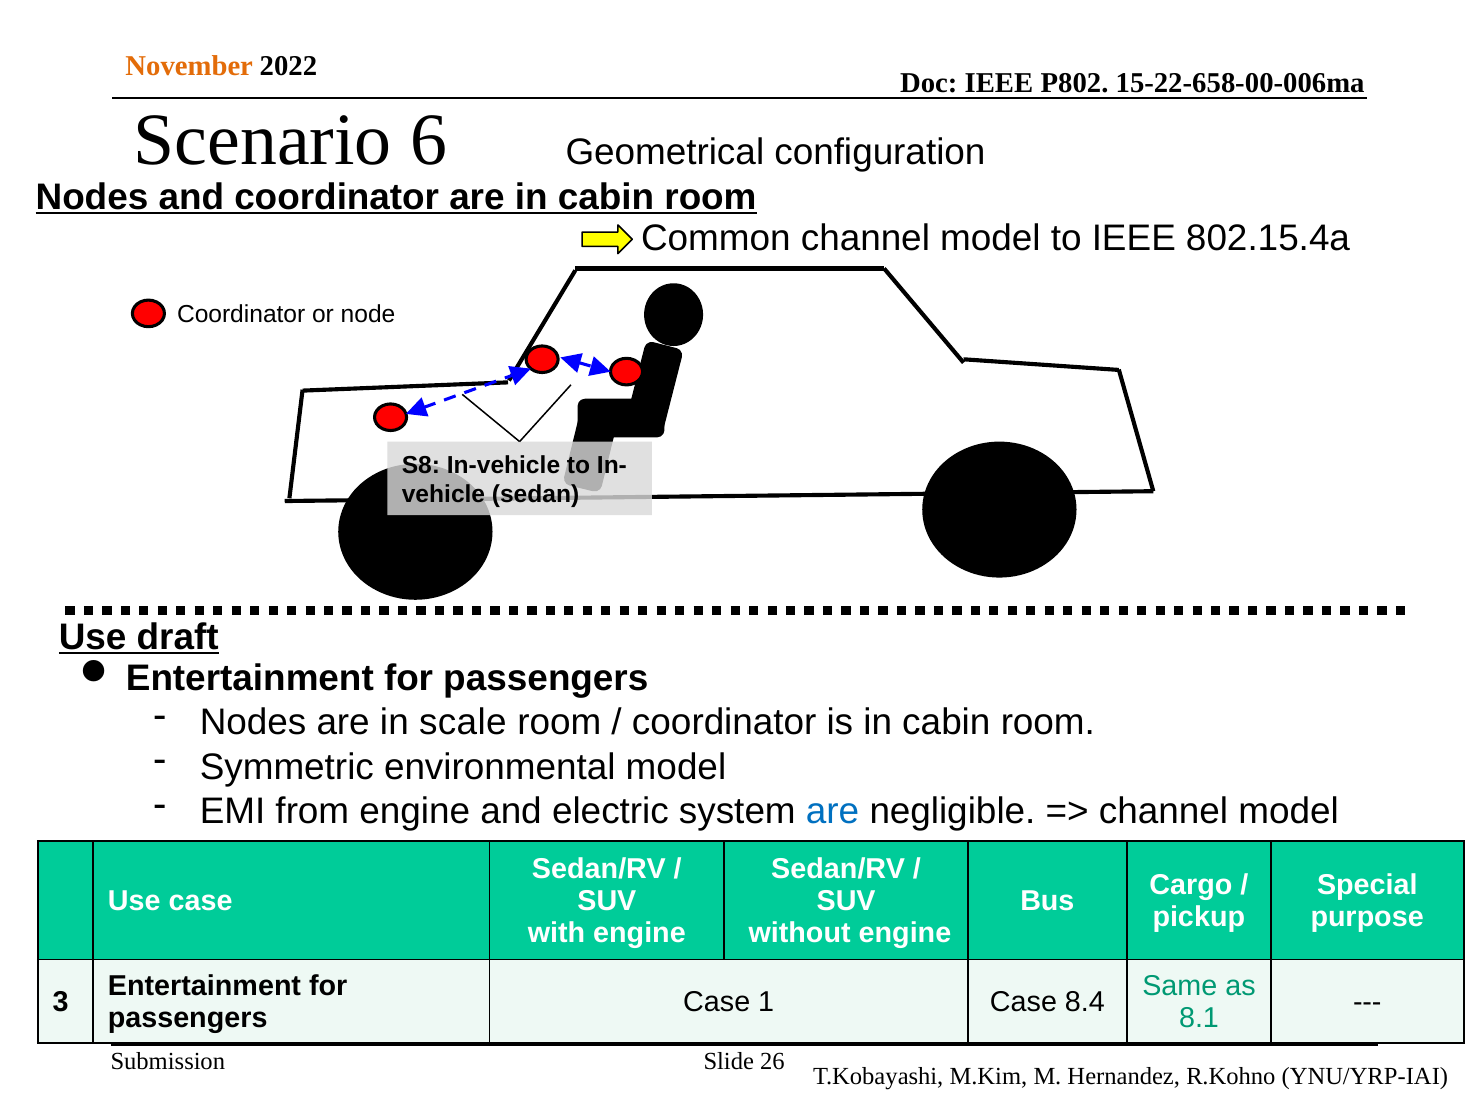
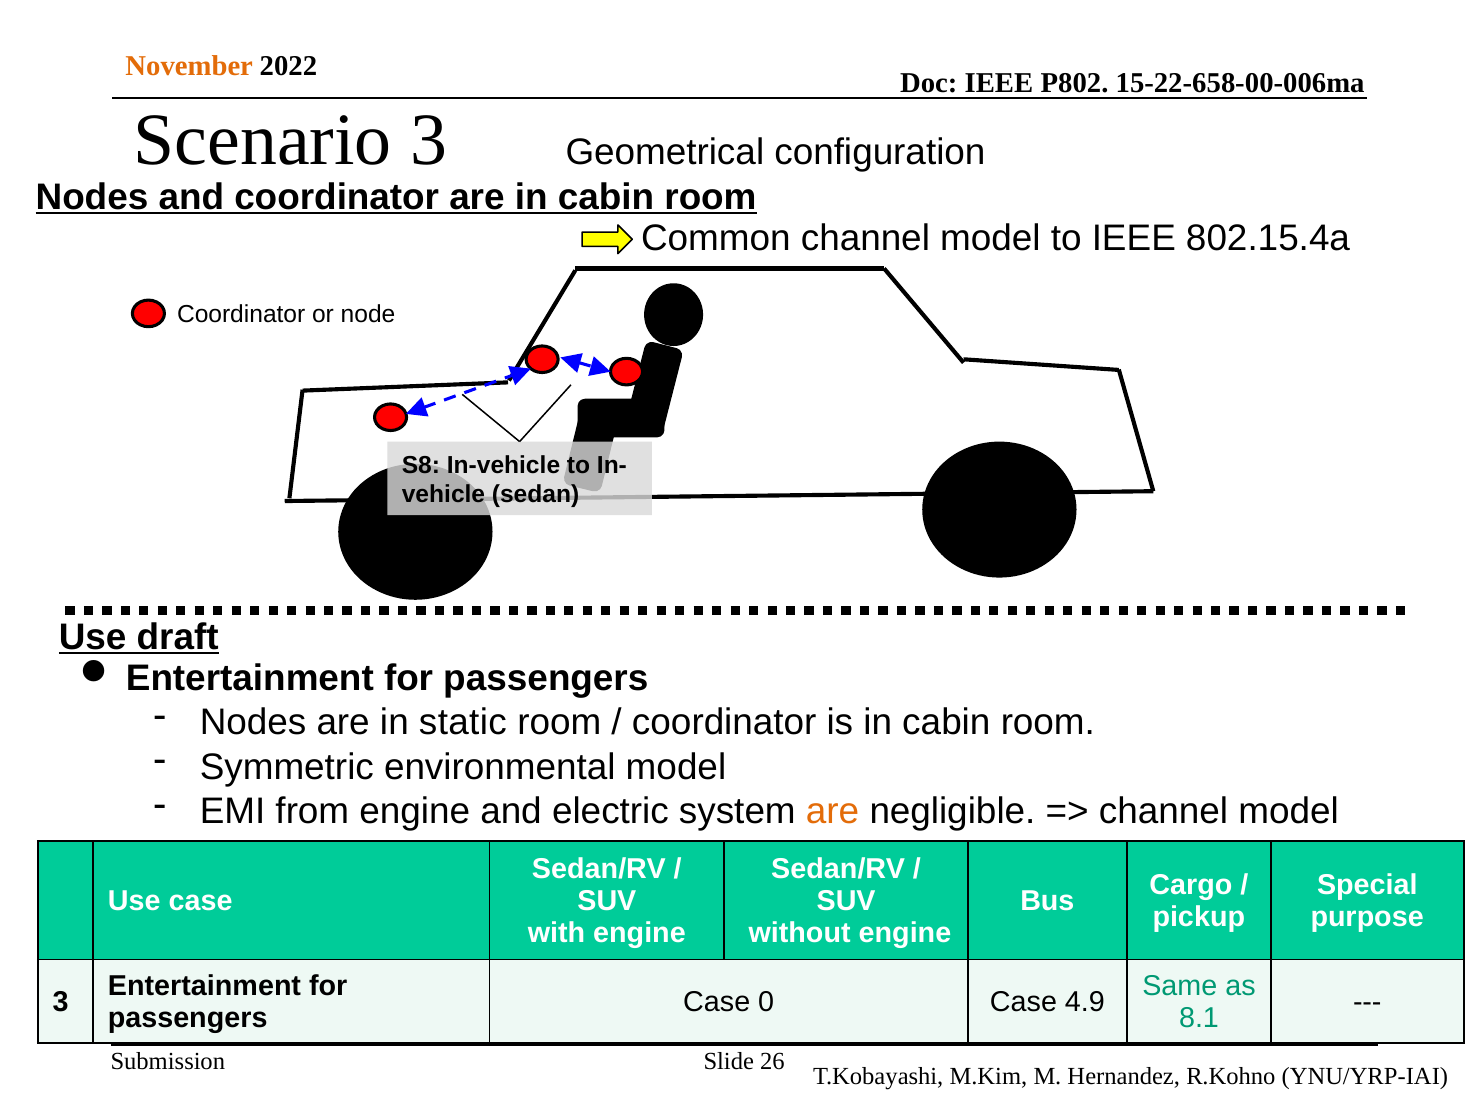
Scenario 6: 6 -> 3 (429, 140)
scale: scale -> static (463, 723)
are colour: blue -> orange (833, 811)
1: 1 -> 0 (766, 1002)
8.4: 8.4 -> 4.9 (1085, 1002)
